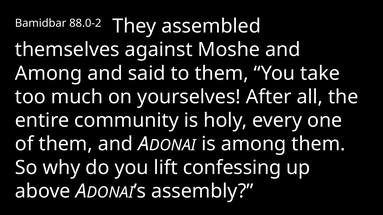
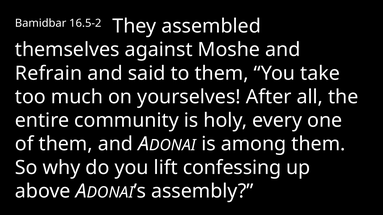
88.0-2: 88.0-2 -> 16.5-2 (85, 23)
Among: Among -> Refrain (49, 73)
